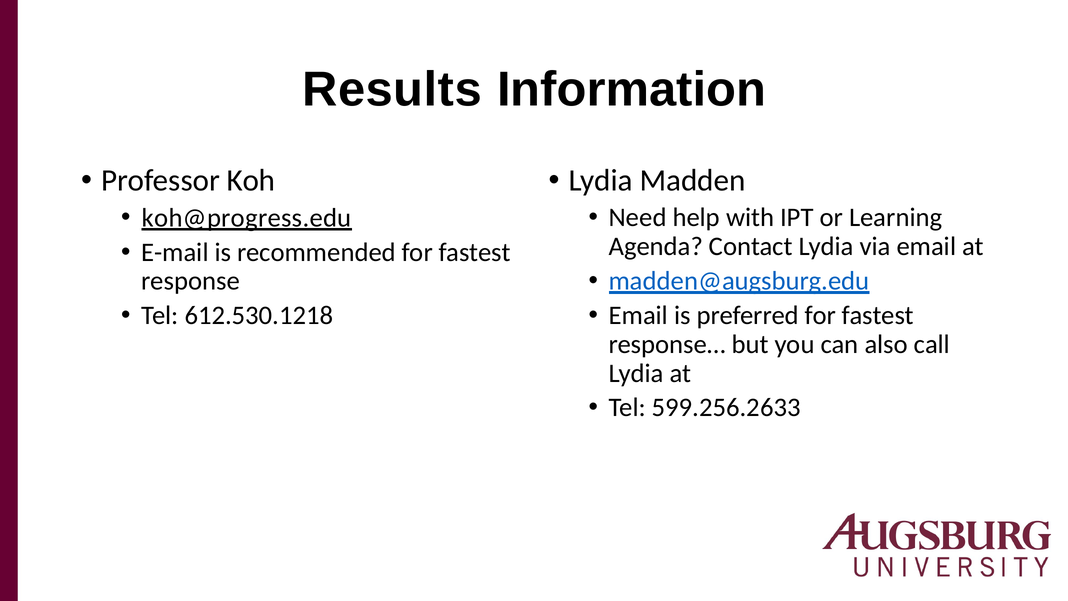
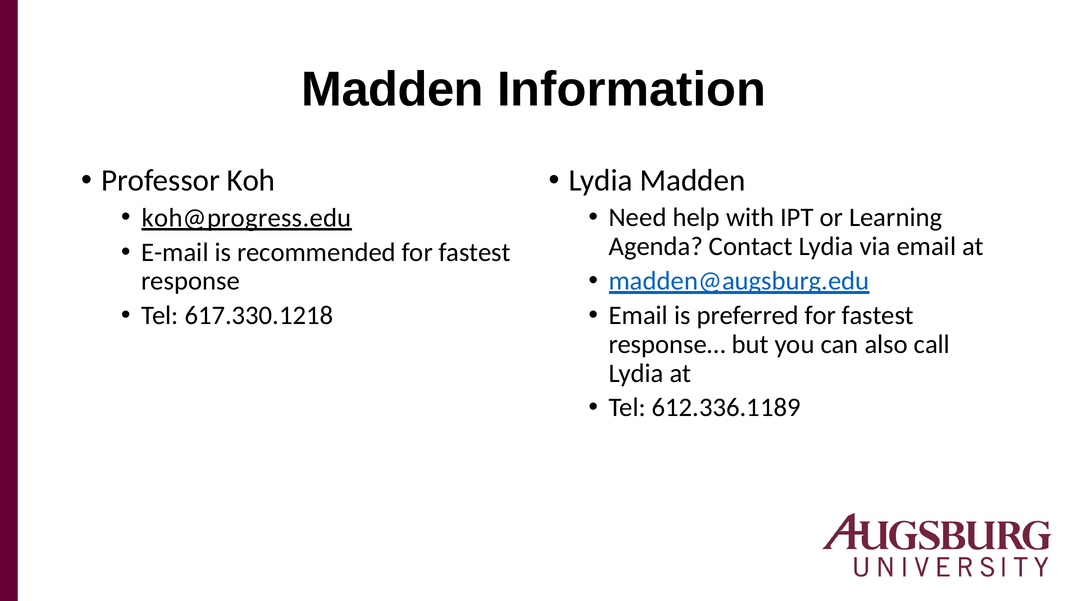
Results: Results -> Madden (393, 90)
612.530.1218: 612.530.1218 -> 617.330.1218 (259, 315)
599.256.2633: 599.256.2633 -> 612.336.1189 (726, 407)
